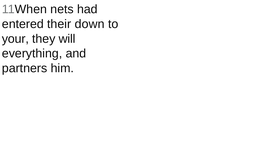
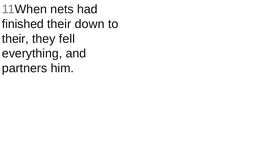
entered: entered -> finished (23, 24)
your: your -> their (15, 39)
will: will -> fell (67, 39)
